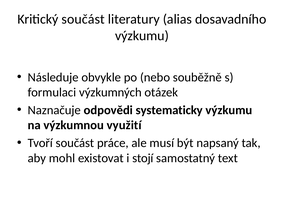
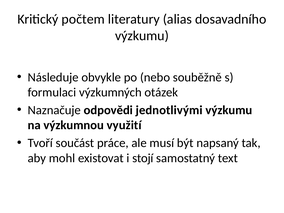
Kritický součást: součást -> počtem (83, 19)
systematicky: systematicky -> jednotlivými (169, 110)
